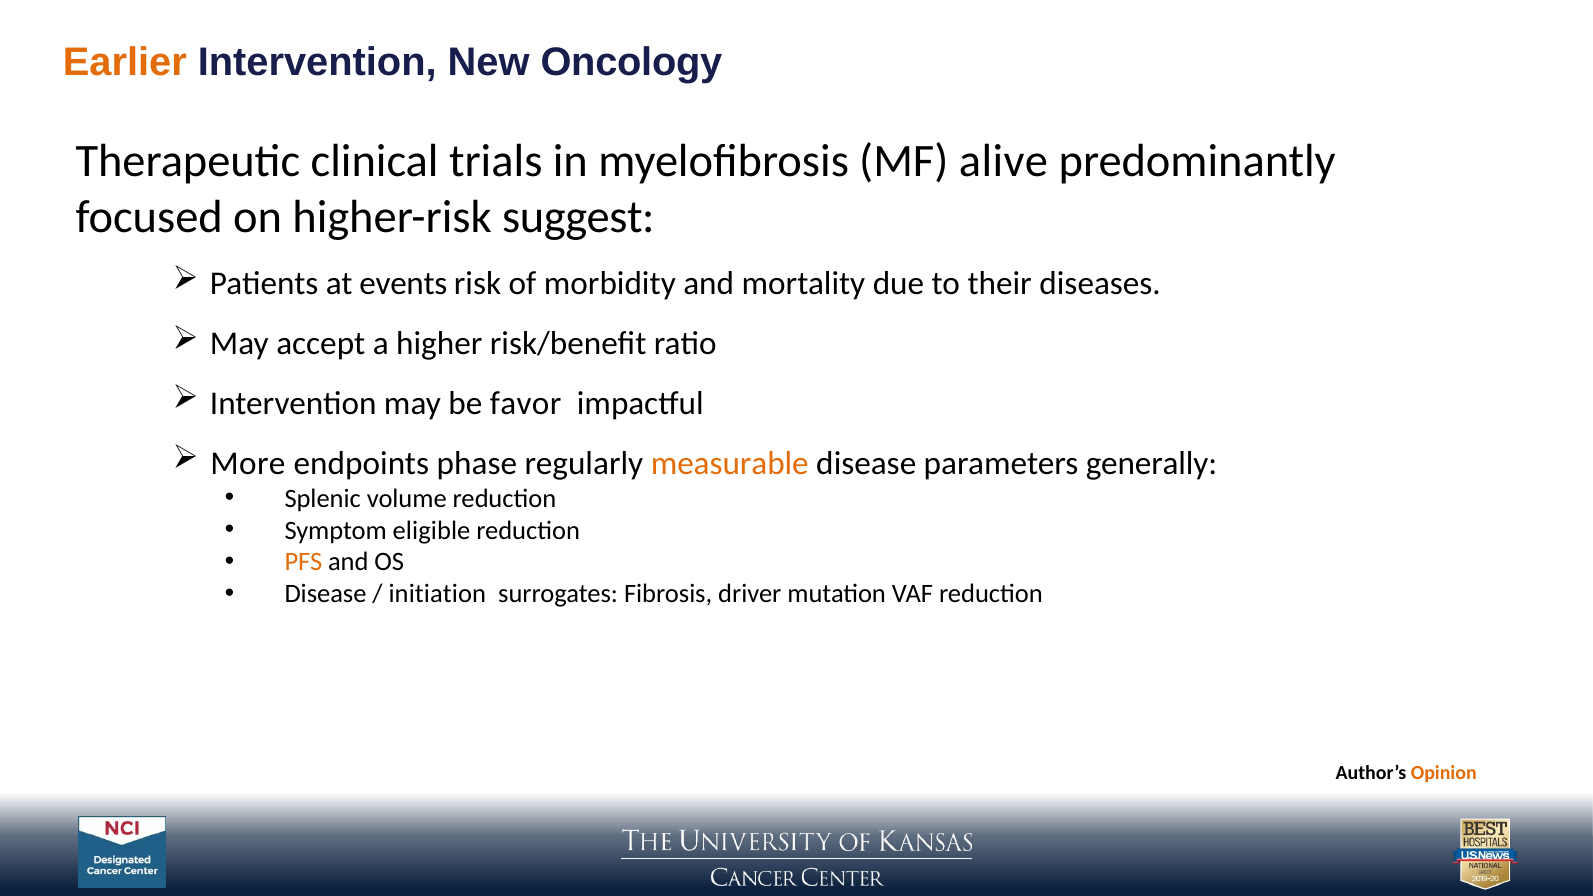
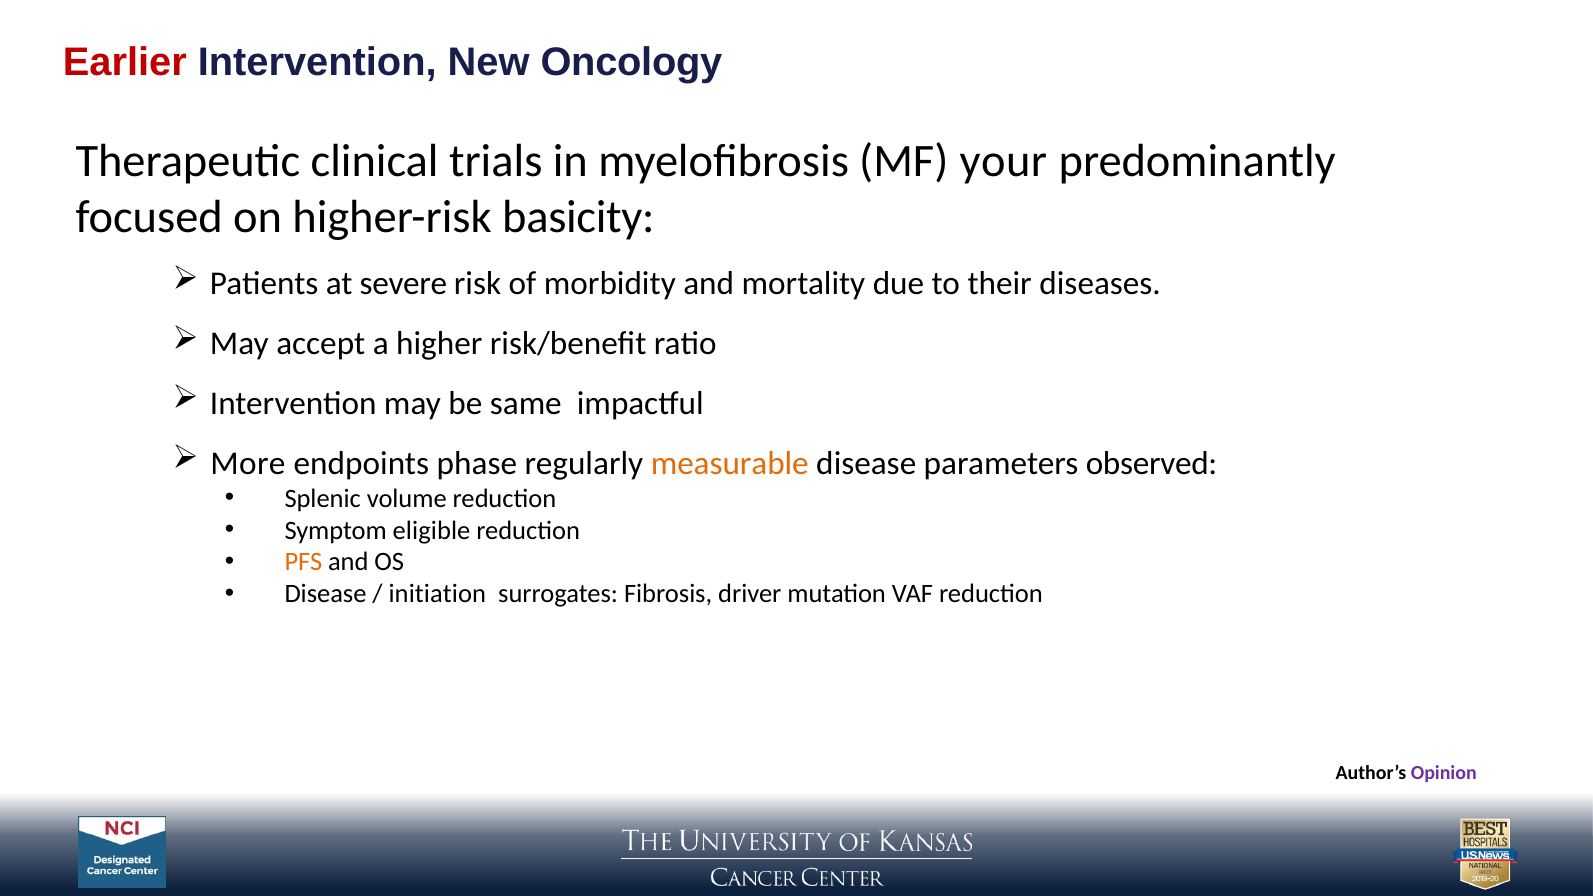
Earlier colour: orange -> red (125, 62)
alive: alive -> your (1003, 161)
suggest: suggest -> basicity (578, 217)
events: events -> severe (403, 284)
favor: favor -> same (526, 403)
generally: generally -> observed (1152, 463)
Opinion colour: orange -> purple (1444, 773)
